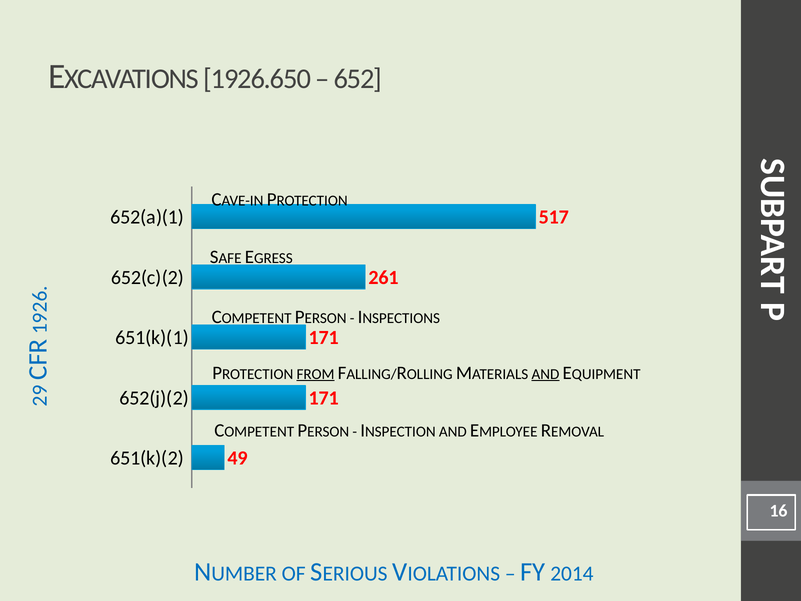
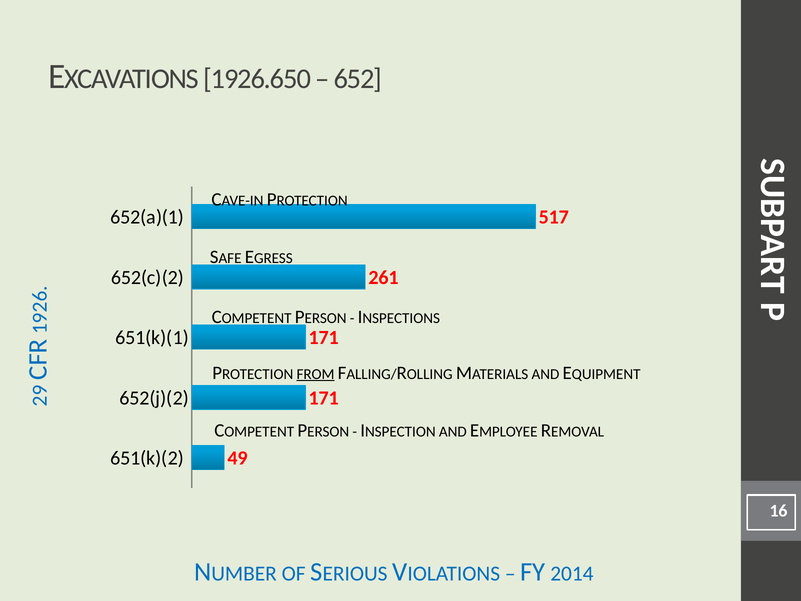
AND underline: present -> none (545, 374)
